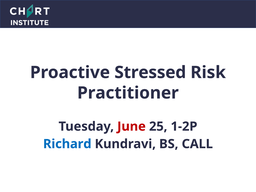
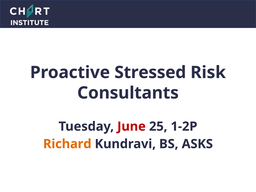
Practitioner: Practitioner -> Consultants (128, 93)
Richard colour: blue -> orange (67, 144)
CALL: CALL -> ASKS (197, 144)
